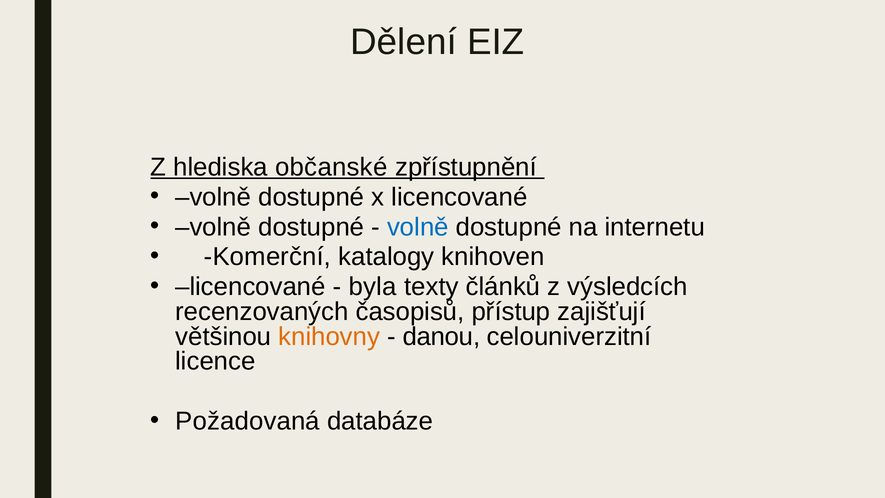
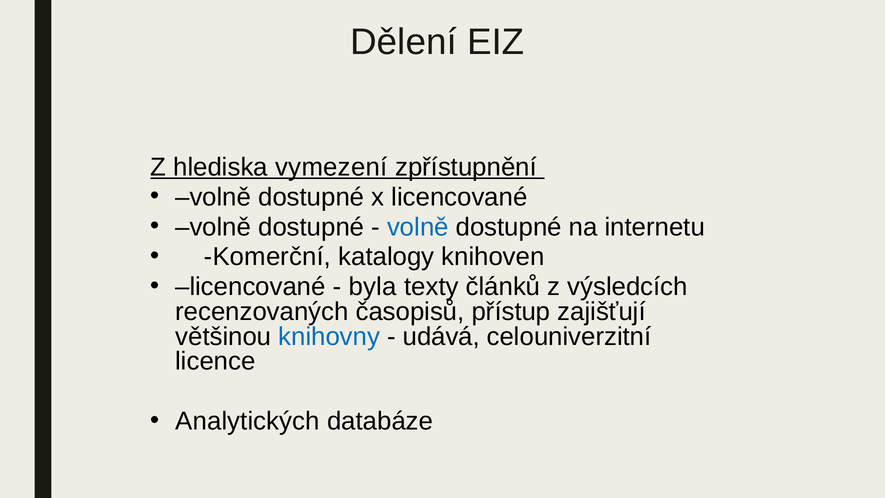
občanské: občanské -> vymezení (331, 167)
knihovny colour: orange -> blue (329, 336)
danou: danou -> udává (441, 336)
Požadovaná: Požadovaná -> Analytických (248, 421)
